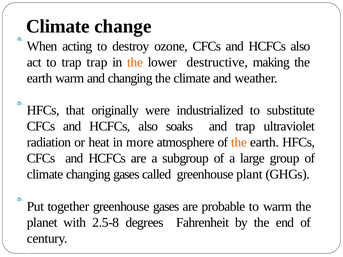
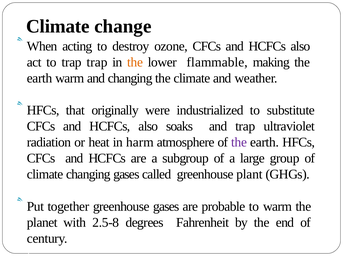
destructive: destructive -> flammable (217, 62)
more: more -> harm (140, 142)
the colour: orange -> purple (239, 142)
